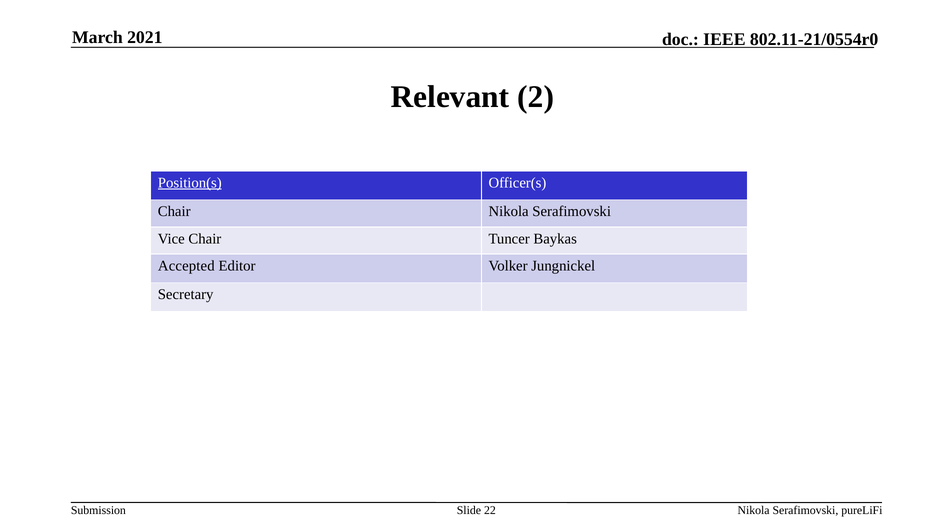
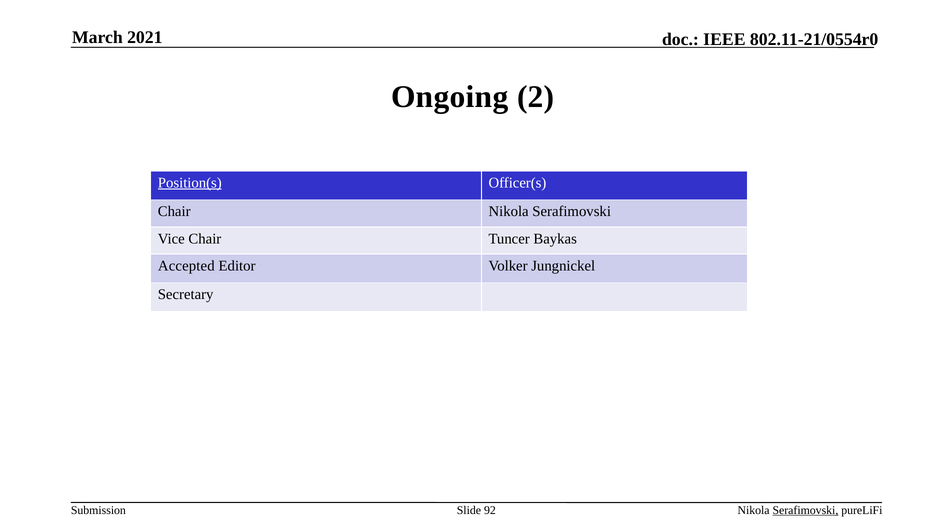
Relevant: Relevant -> Ongoing (450, 97)
22: 22 -> 92 (490, 510)
Serafimovski underline: none -> present (805, 510)
